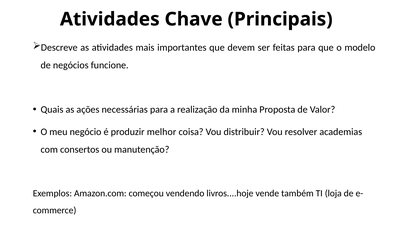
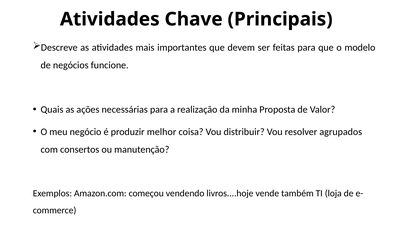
academias: academias -> agrupados (341, 132)
